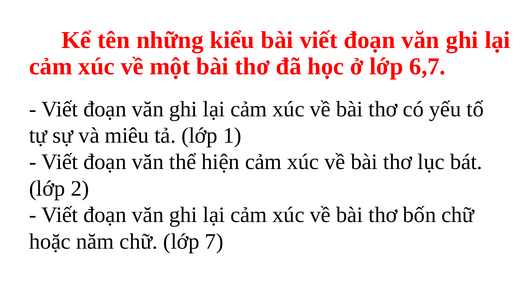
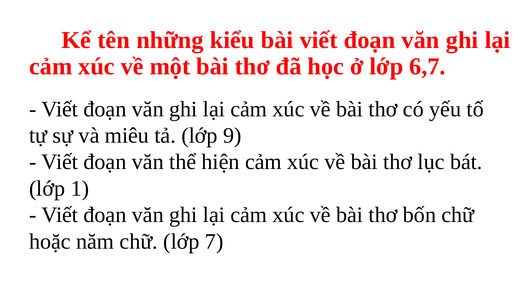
1: 1 -> 9 (232, 136)
2: 2 -> 1 (80, 189)
